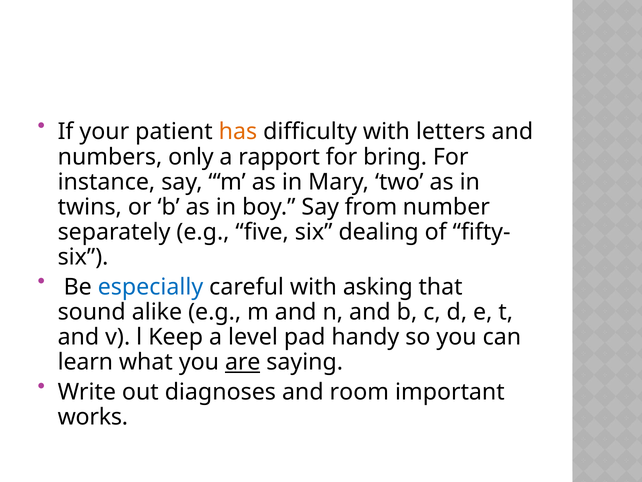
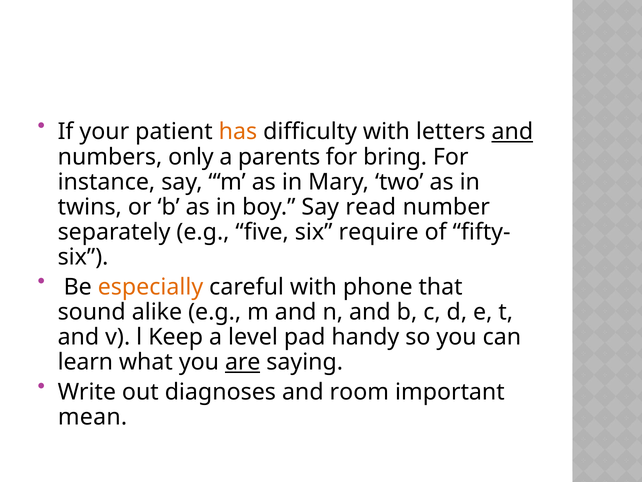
and underline: none -> present (512, 132)
rapport: rapport -> parents (279, 157)
from: from -> read (371, 207)
dealing: dealing -> require (379, 232)
especially colour: blue -> orange (150, 287)
asking: asking -> phone (378, 287)
works: works -> mean (93, 417)
